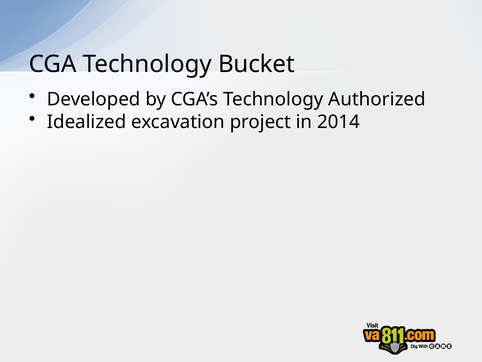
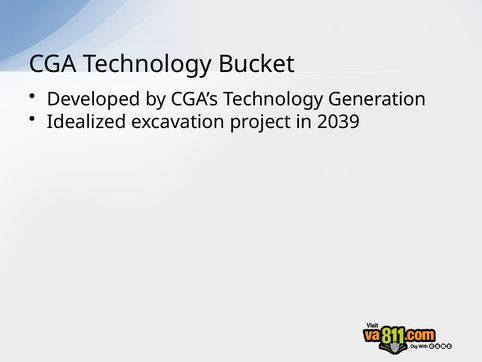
Authorized: Authorized -> Generation (377, 99)
2014: 2014 -> 2039 (338, 122)
